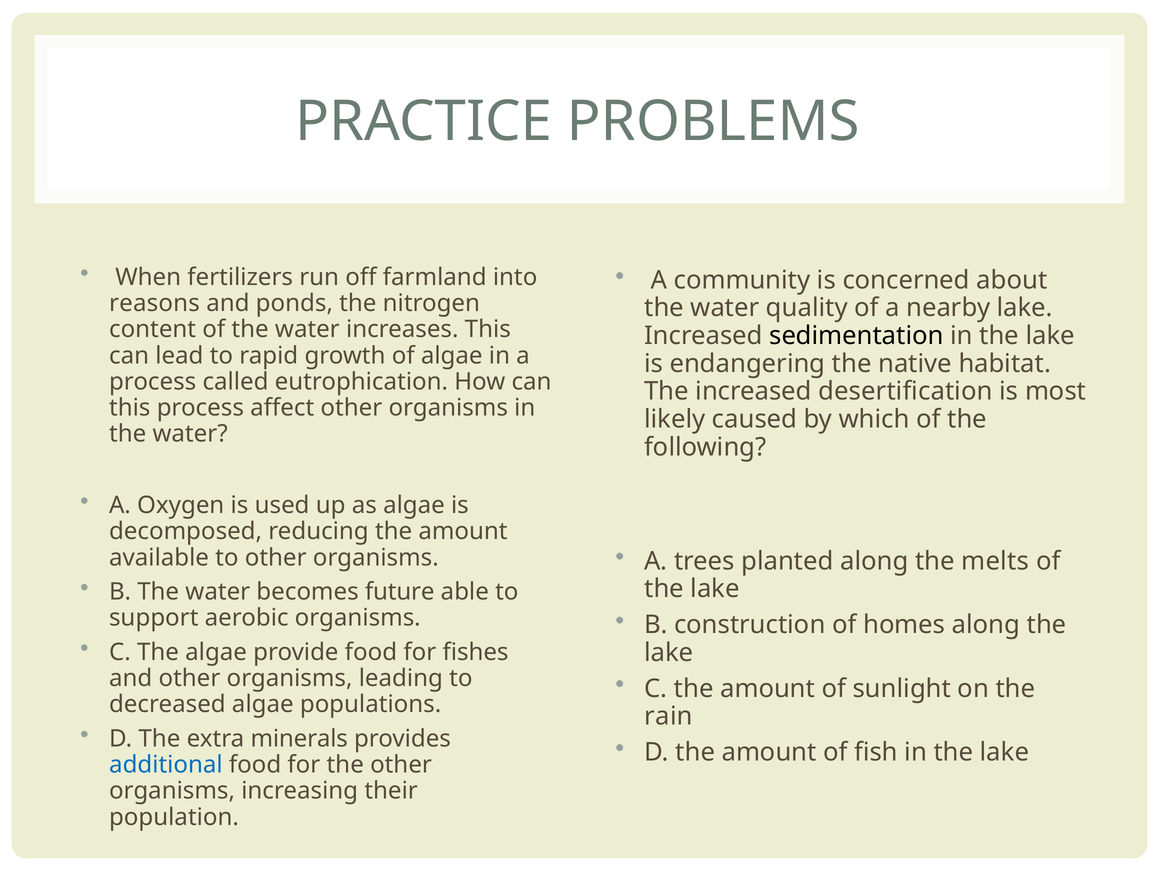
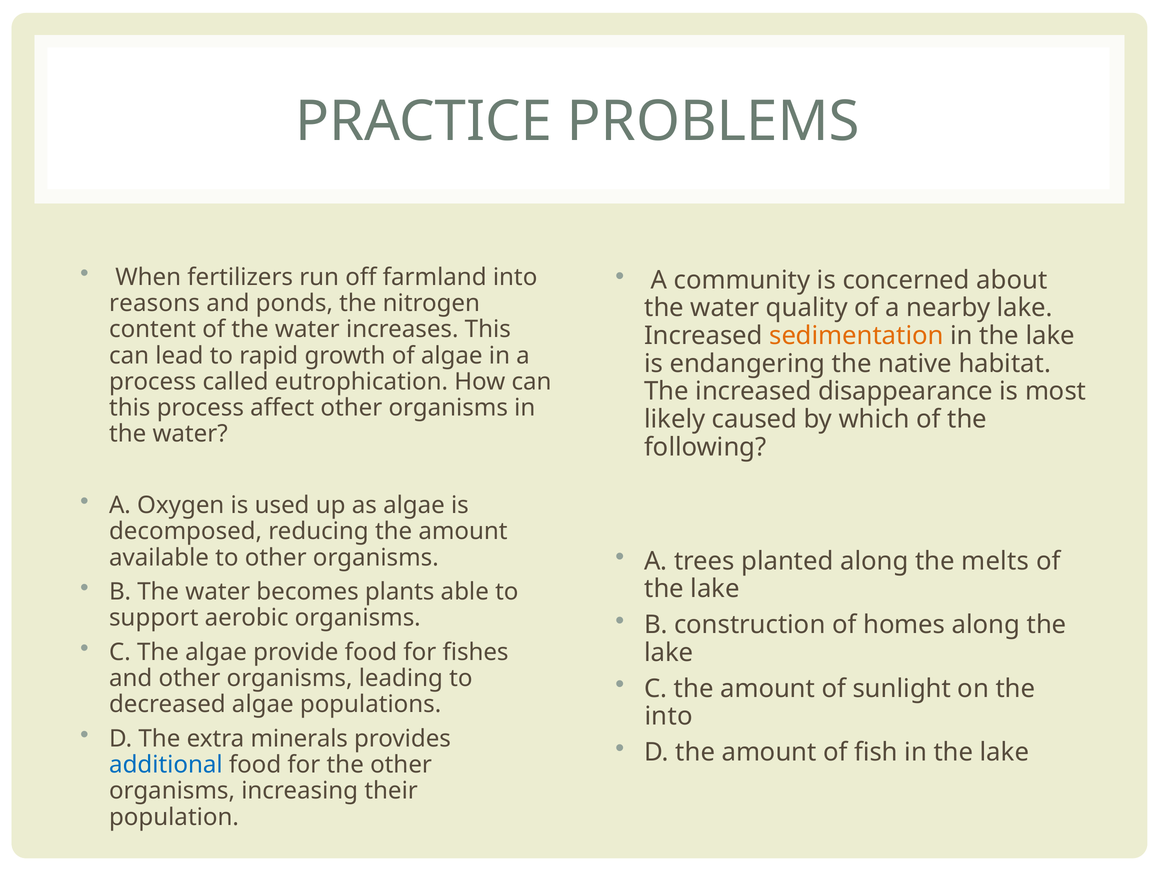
sedimentation colour: black -> orange (856, 336)
desertification: desertification -> disappearance (906, 391)
future: future -> plants (400, 591)
rain: rain -> into (669, 716)
